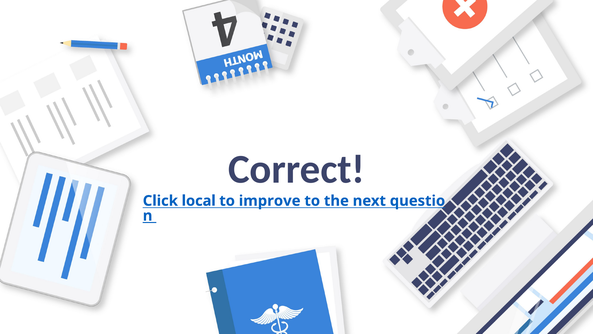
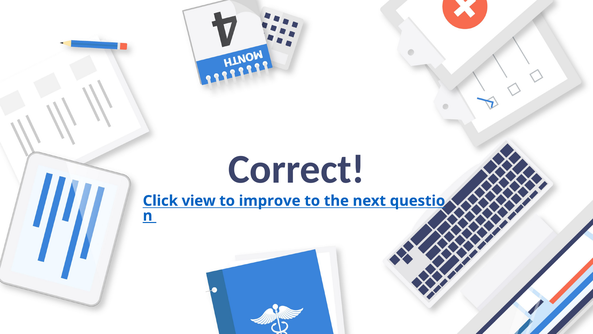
local: local -> view (199, 201)
